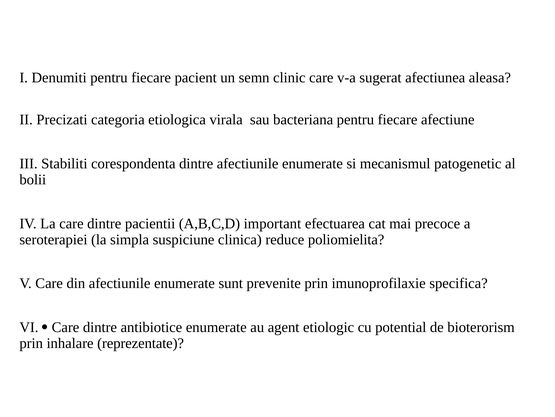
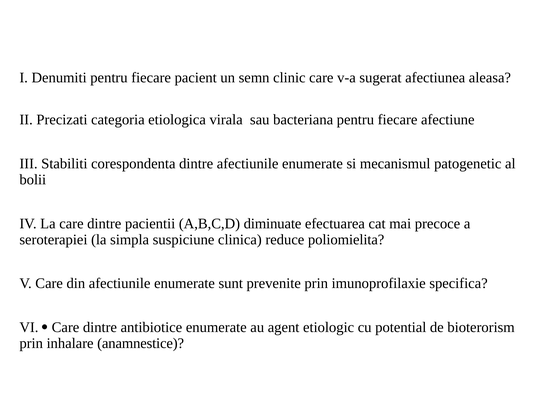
important: important -> diminuate (273, 223)
reprezentate: reprezentate -> anamnestice (141, 343)
